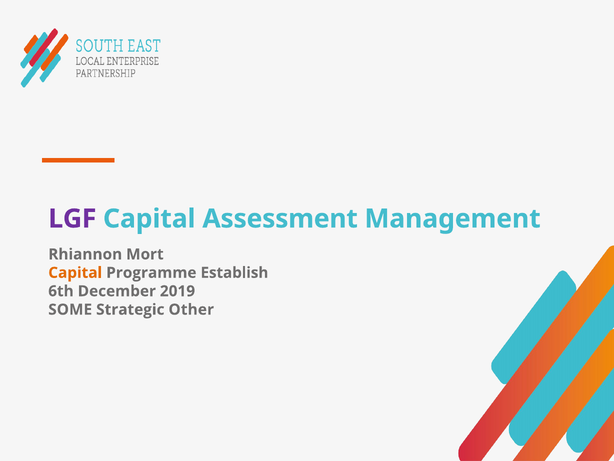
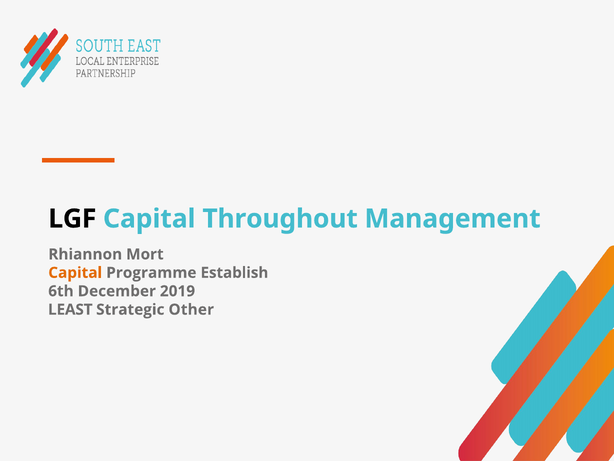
LGF colour: purple -> black (72, 219)
Assessment: Assessment -> Throughout (280, 219)
SOME: SOME -> LEAST (70, 309)
